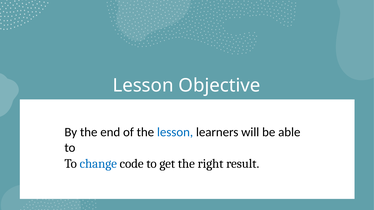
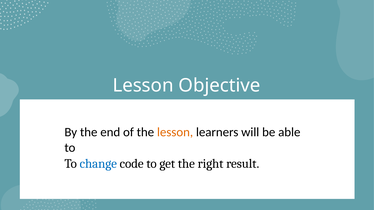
lesson colour: blue -> orange (175, 132)
